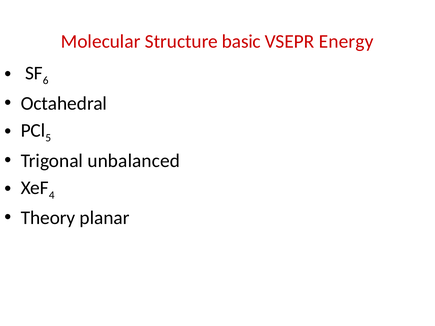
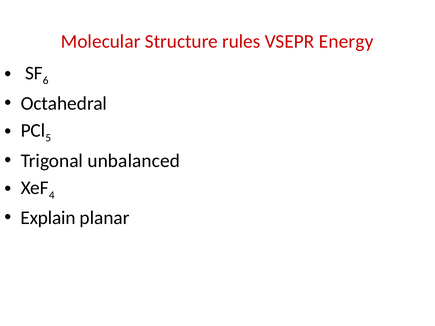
basic: basic -> rules (241, 42)
Theory: Theory -> Explain (48, 218)
